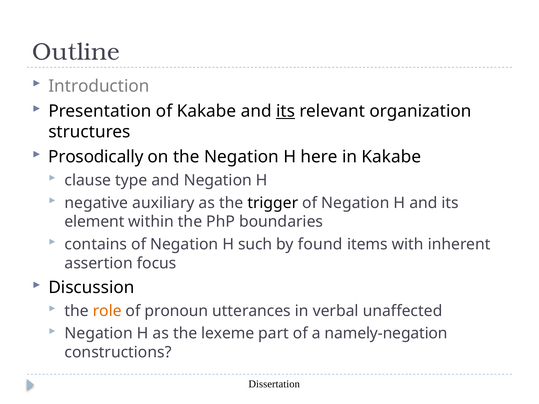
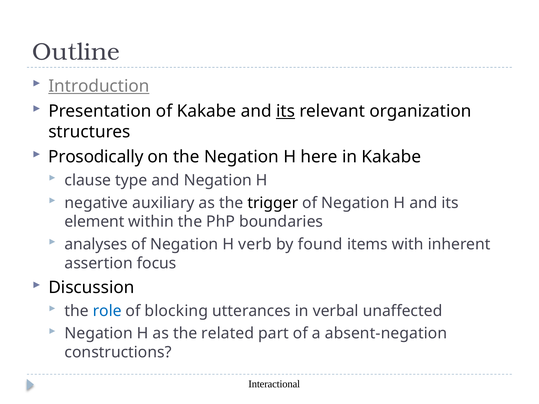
Introduction underline: none -> present (99, 86)
contains: contains -> analyses (96, 244)
such: such -> verb (255, 244)
role colour: orange -> blue (107, 311)
pronoun: pronoun -> blocking (176, 311)
lexeme: lexeme -> related (228, 334)
namely-negation: namely-negation -> absent-negation (386, 334)
Dissertation: Dissertation -> Interactional (274, 384)
